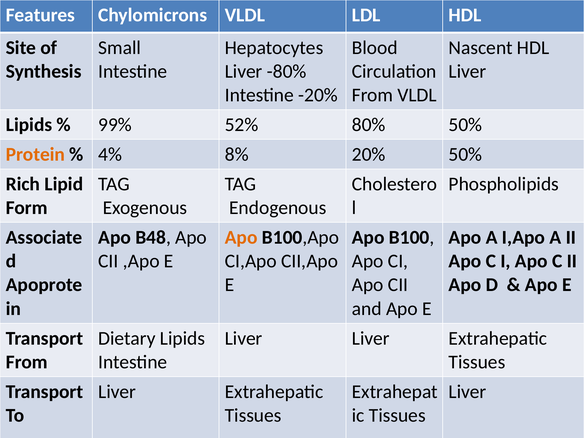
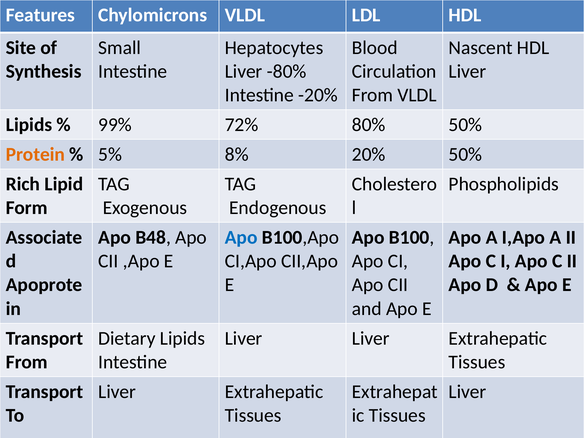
52%: 52% -> 72% (242, 125)
4%: 4% -> 5% (110, 154)
Apo colour: orange -> blue (241, 237)
